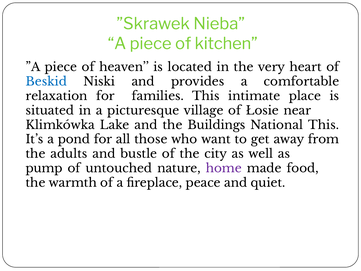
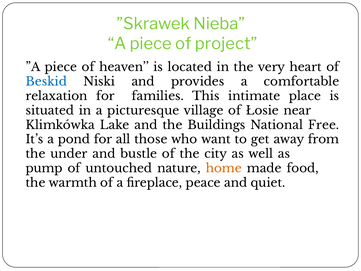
kitchen: kitchen -> project (226, 44)
National This: This -> Free (324, 125)
adults: adults -> under (69, 154)
home colour: purple -> orange (224, 168)
